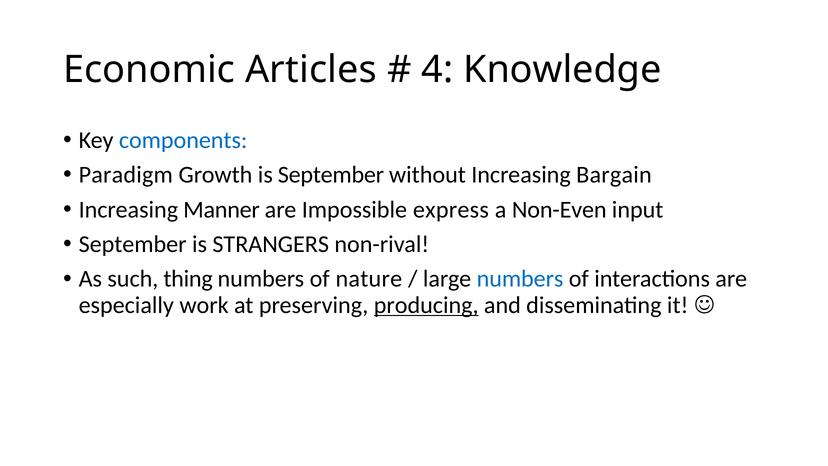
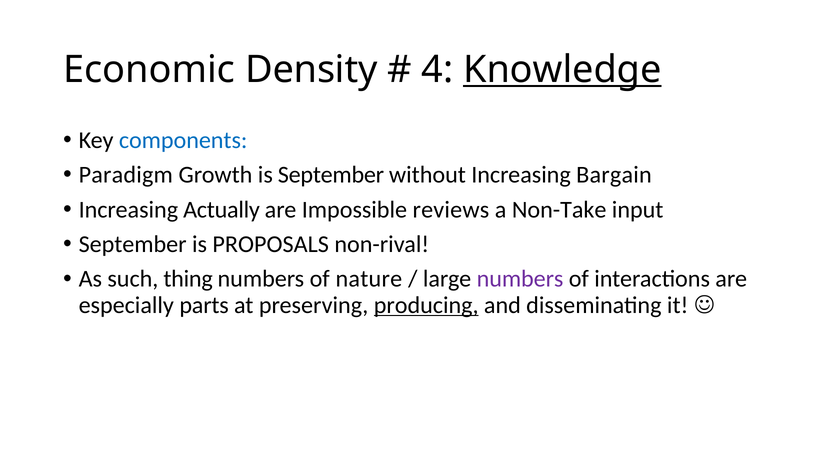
Articles: Articles -> Density (311, 70)
Knowledge underline: none -> present (562, 70)
Manner: Manner -> Actually (222, 209)
express: express -> reviews (451, 209)
Non-Even: Non-Even -> Non-Take (559, 209)
STRANGERS: STRANGERS -> PROPOSALS (271, 244)
numbers colour: blue -> purple (520, 279)
work: work -> parts (204, 305)
